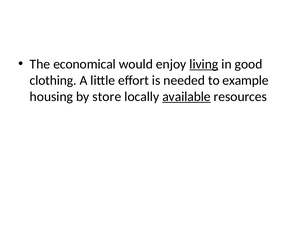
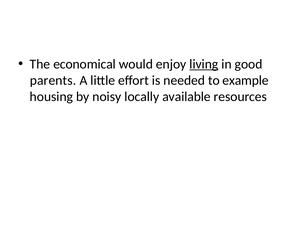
clothing: clothing -> parents (53, 80)
store: store -> noisy (107, 97)
available underline: present -> none (186, 97)
